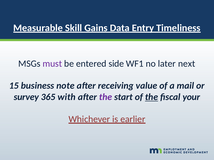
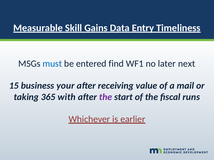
must colour: purple -> blue (52, 64)
side: side -> find (116, 64)
note: note -> your (65, 86)
survey: survey -> taking (26, 97)
the underline: present -> none (152, 97)
your: your -> runs (191, 97)
